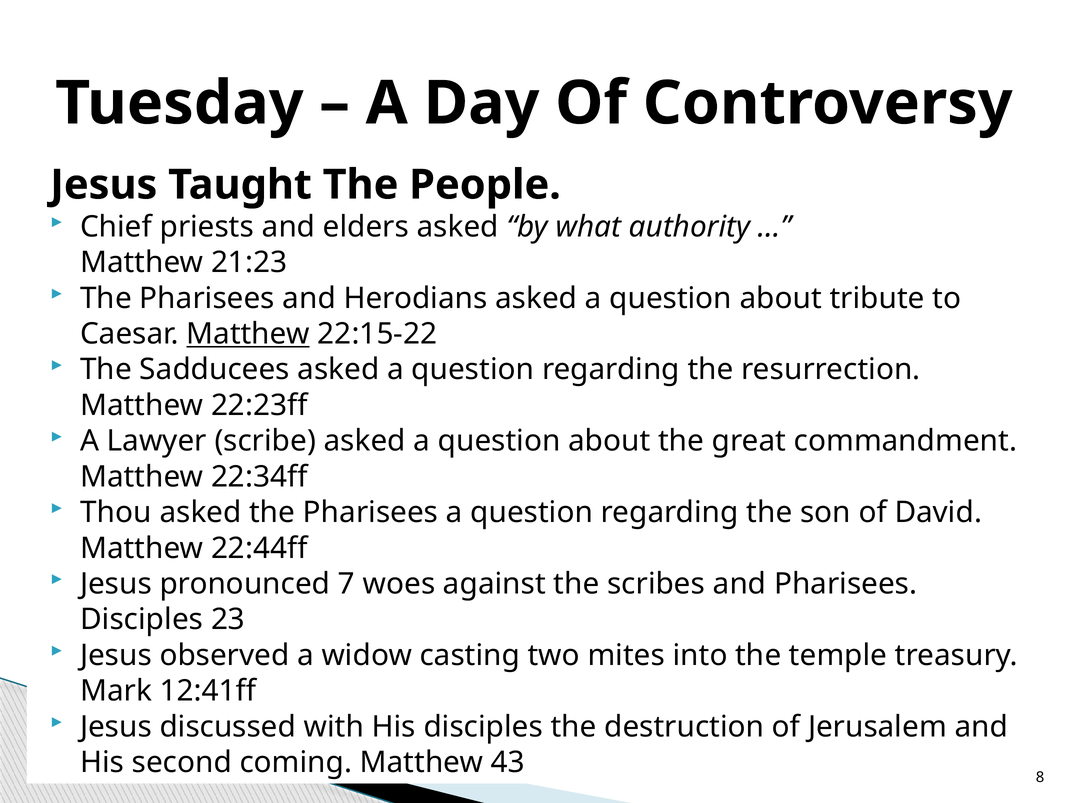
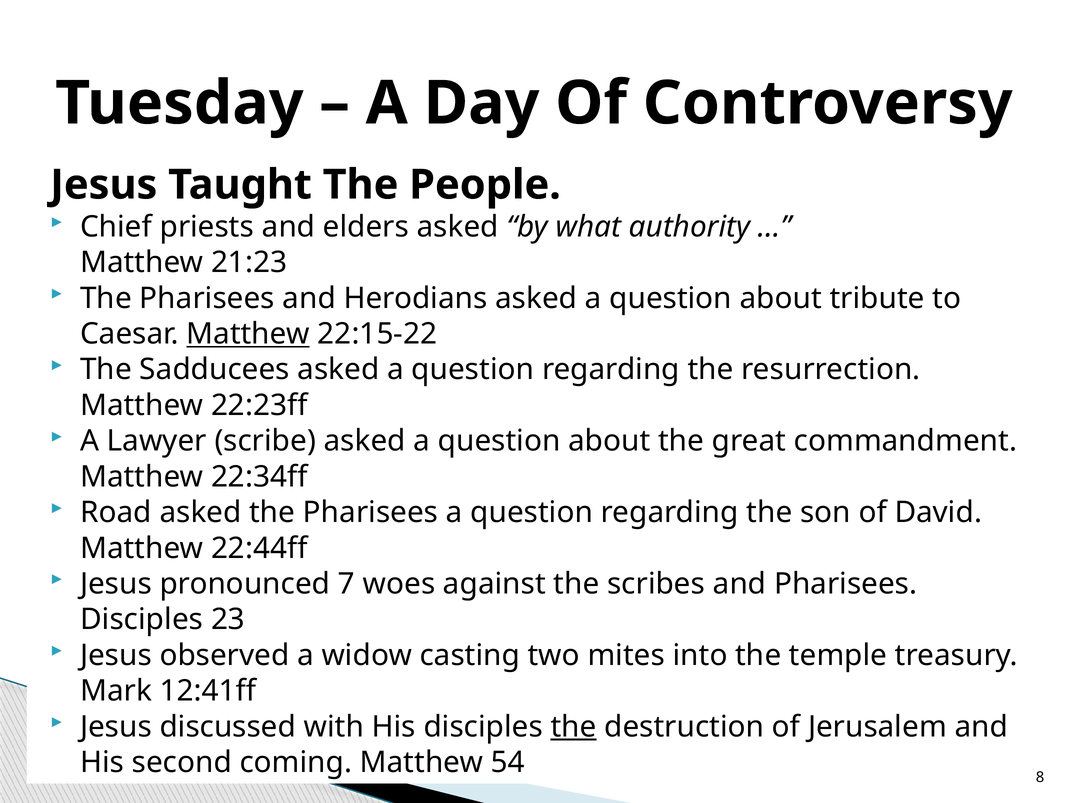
Thou: Thou -> Road (116, 512)
the underline: none -> present (574, 726)
43: 43 -> 54 (508, 762)
